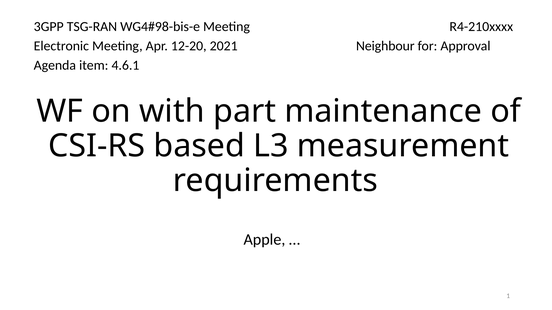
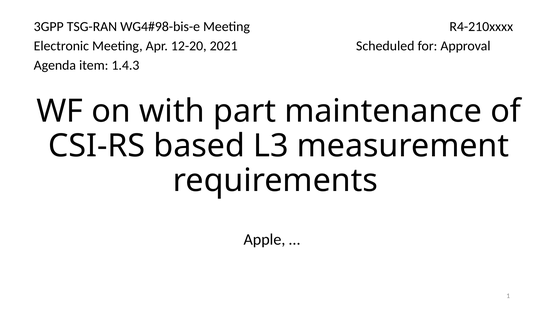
Neighbour: Neighbour -> Scheduled (385, 46)
4.6.1: 4.6.1 -> 1.4.3 (125, 65)
